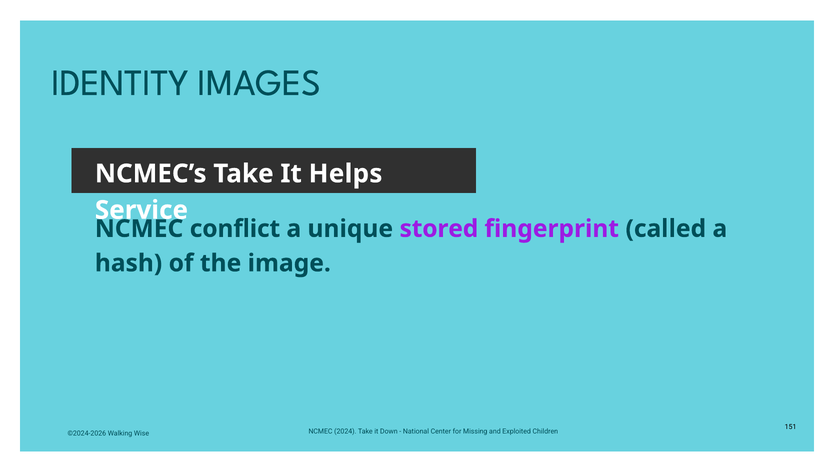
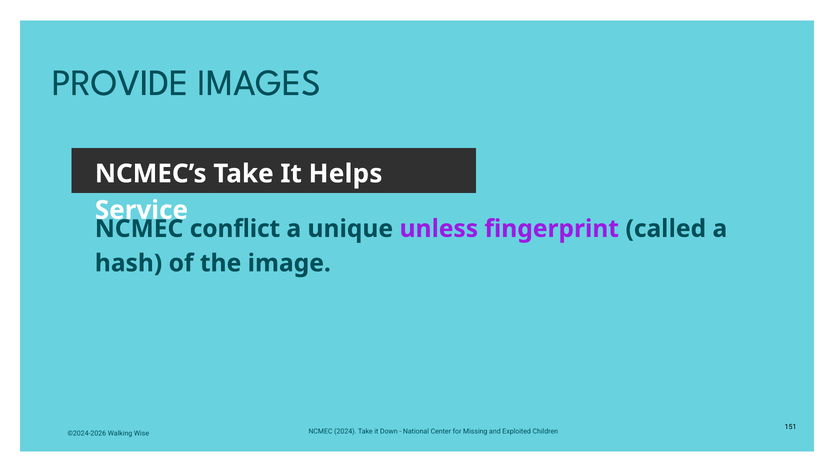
IDENTITY: IDENTITY -> PROVIDE (120, 83)
stored: stored -> unless (439, 229)
